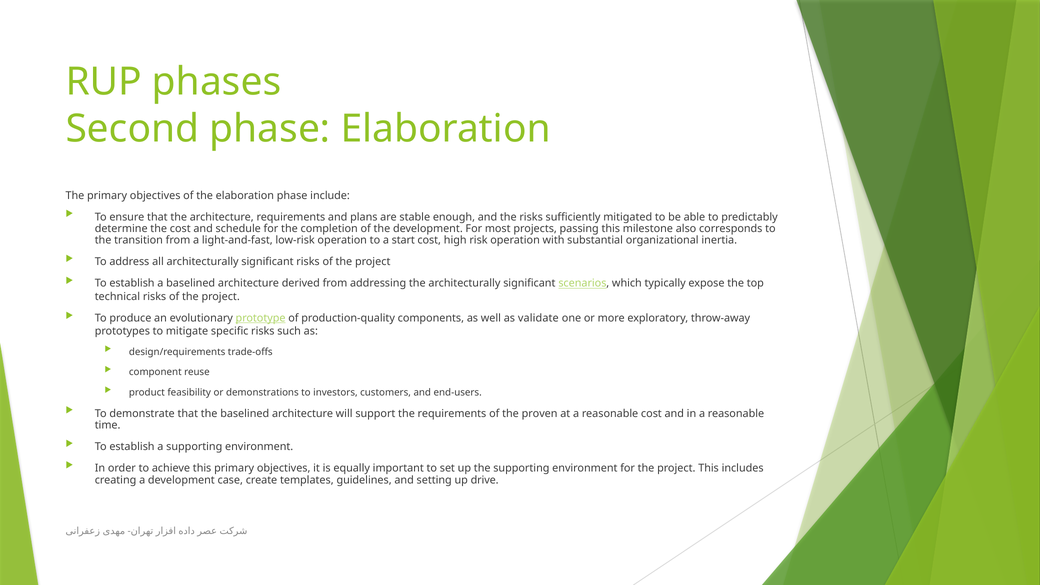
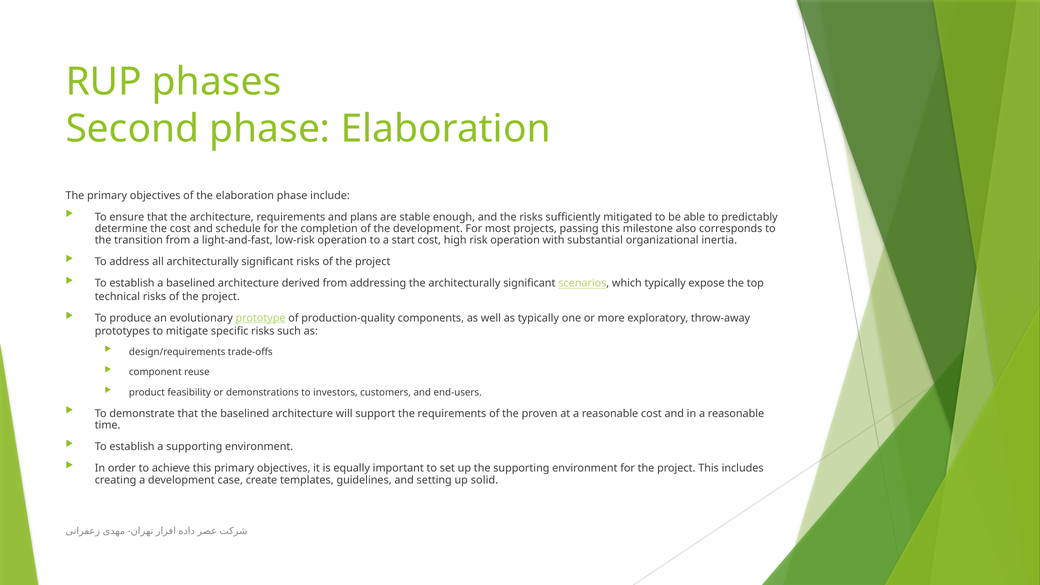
as validate: validate -> typically (538, 318)
drive: drive -> solid (485, 480)
